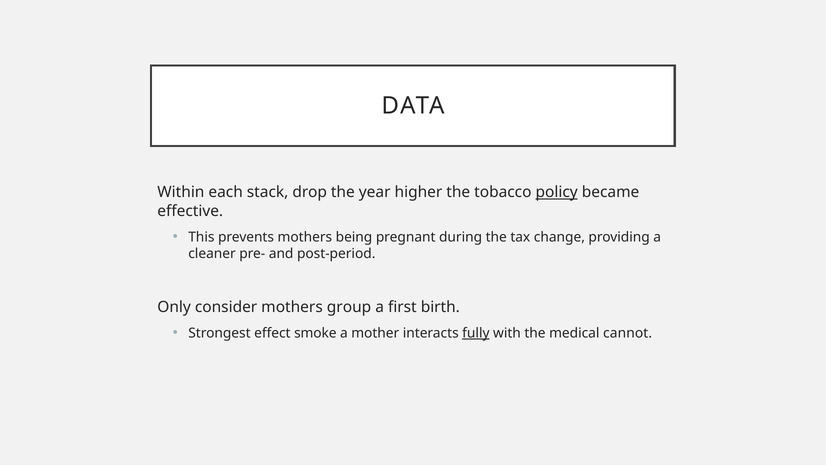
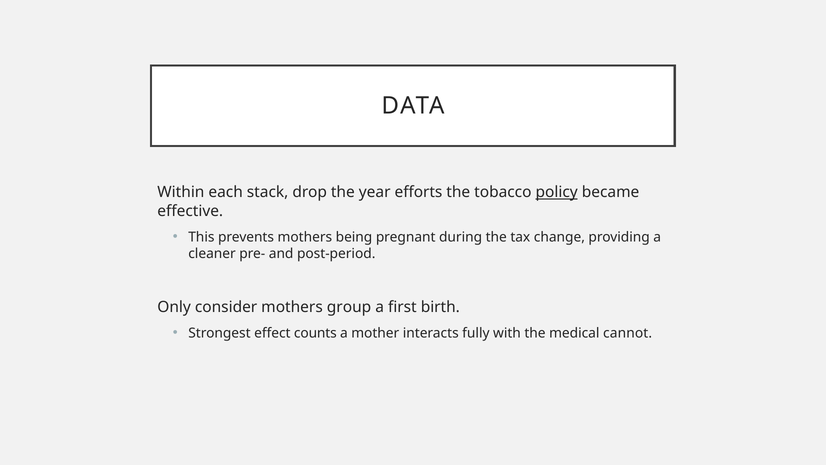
higher: higher -> efforts (418, 192)
smoke: smoke -> counts (315, 333)
fully underline: present -> none (476, 333)
